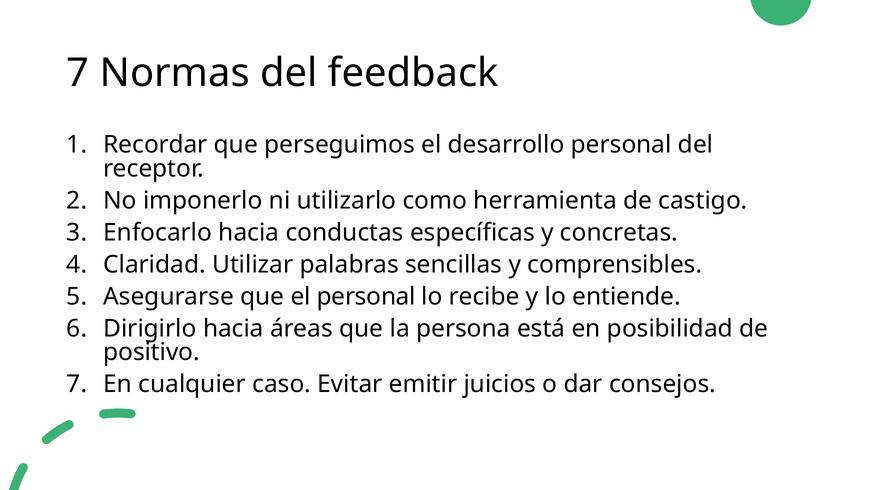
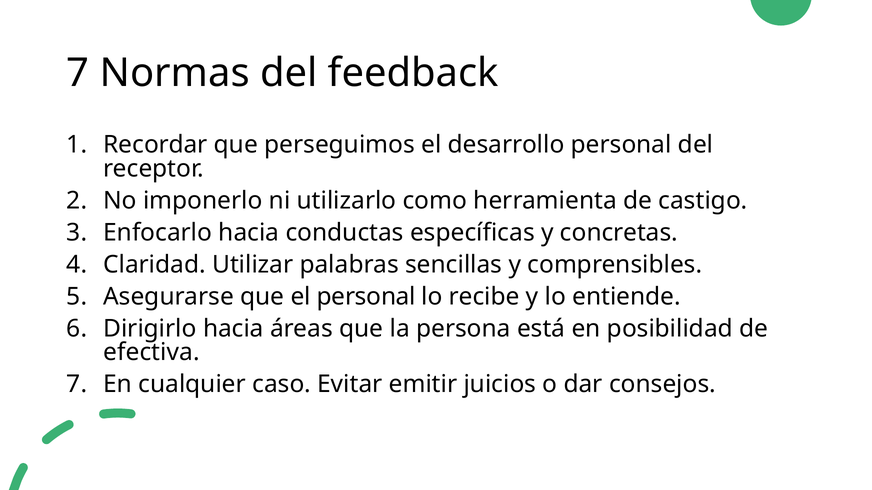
positivo: positivo -> efectiva (151, 353)
